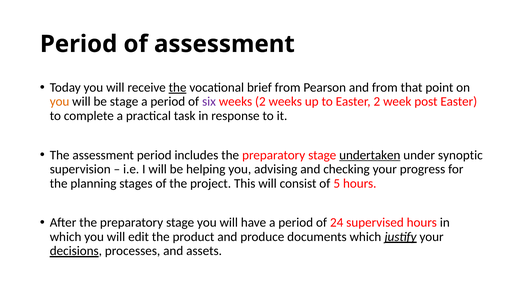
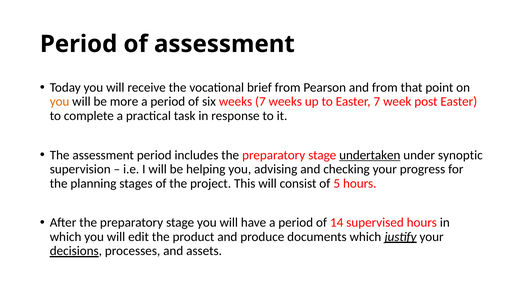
the underline: present -> none (178, 87)
be stage: stage -> more (124, 102)
six colour: purple -> black (209, 102)
weeks 2: 2 -> 7 (260, 102)
Easter 2: 2 -> 7 (377, 102)
24: 24 -> 14 (337, 222)
